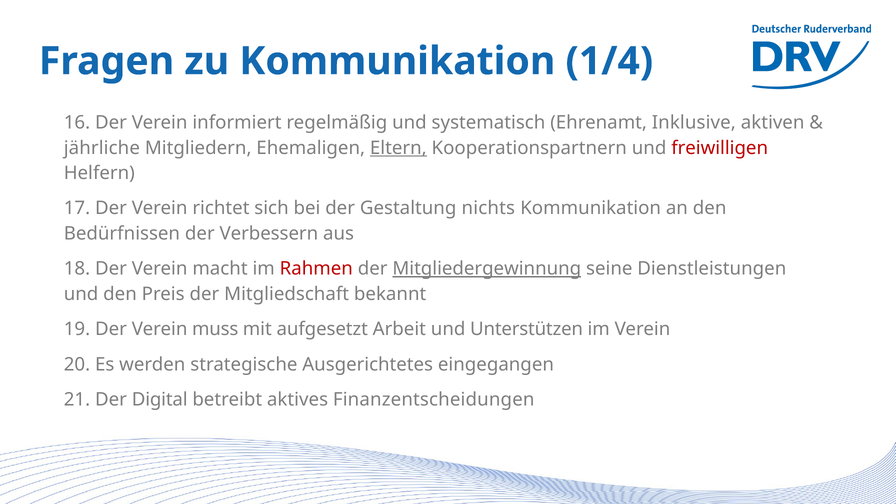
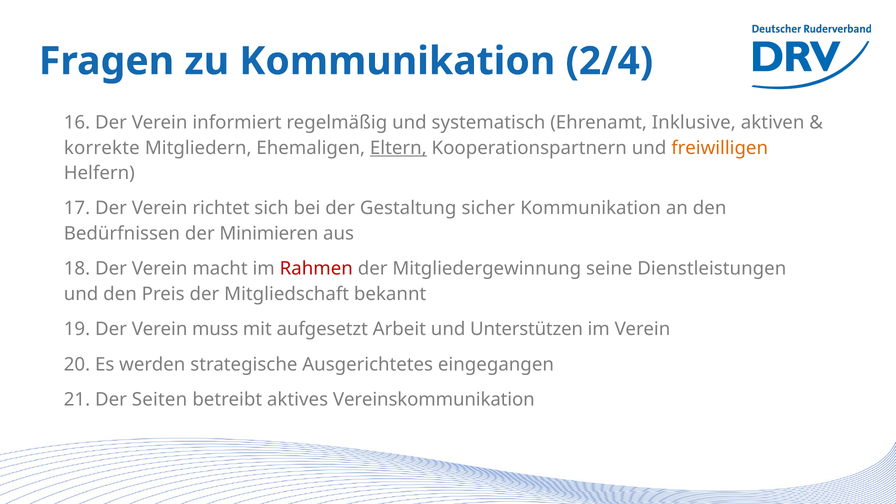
1/4: 1/4 -> 2/4 (609, 61)
jährliche: jährliche -> korrekte (102, 148)
freiwilligen colour: red -> orange (720, 148)
nichts: nichts -> sicher (488, 208)
Verbessern: Verbessern -> Minimieren (269, 233)
Mitgliedergewinnung underline: present -> none (487, 269)
Digital: Digital -> Seiten (160, 400)
Finanzentscheidungen: Finanzentscheidungen -> Vereinskommunikation (434, 400)
